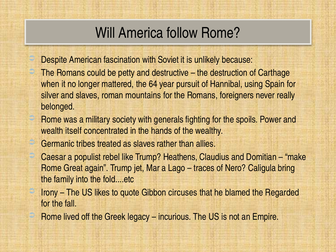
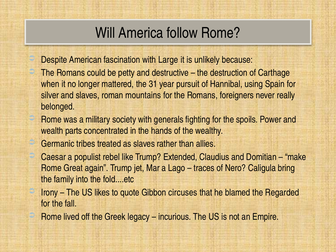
Soviet: Soviet -> Large (168, 60)
64: 64 -> 31 (153, 84)
itself: itself -> parts (74, 131)
Heathens: Heathens -> Extended (180, 157)
